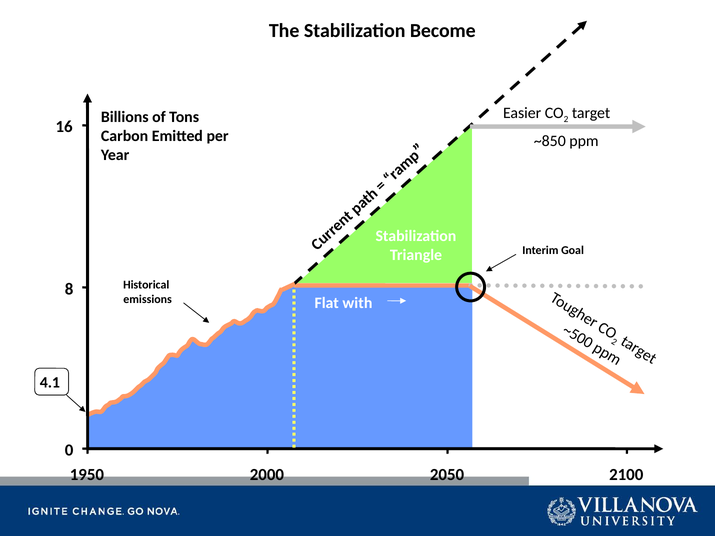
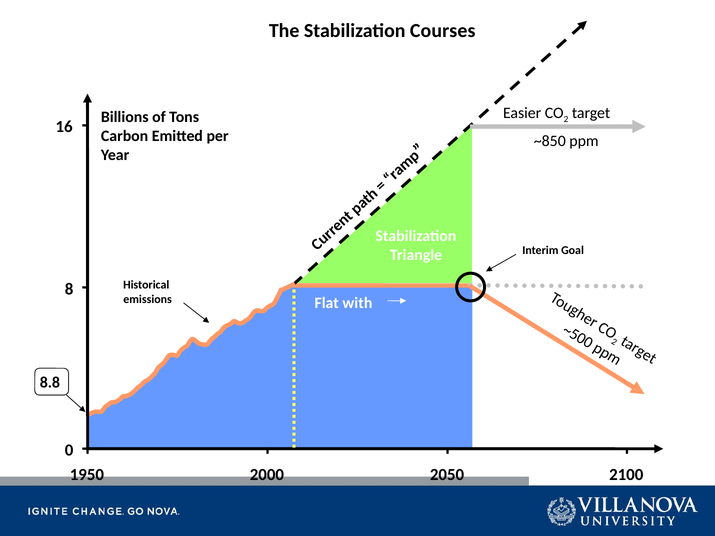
Become: Become -> Courses (443, 31)
4.1: 4.1 -> 8.8 (50, 383)
